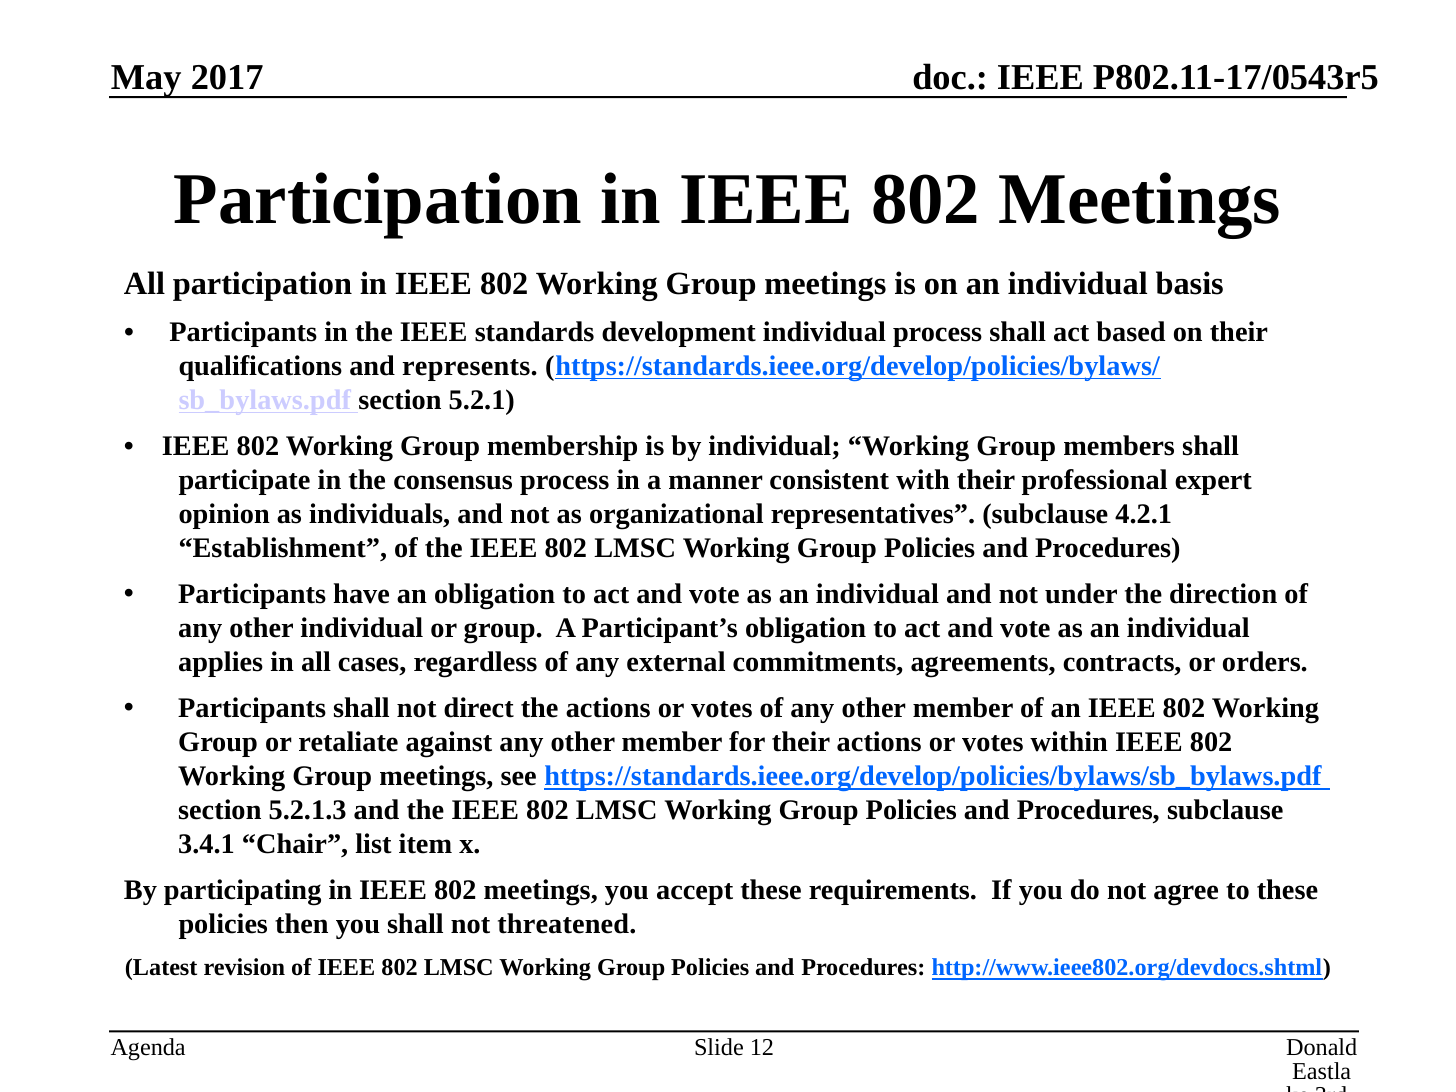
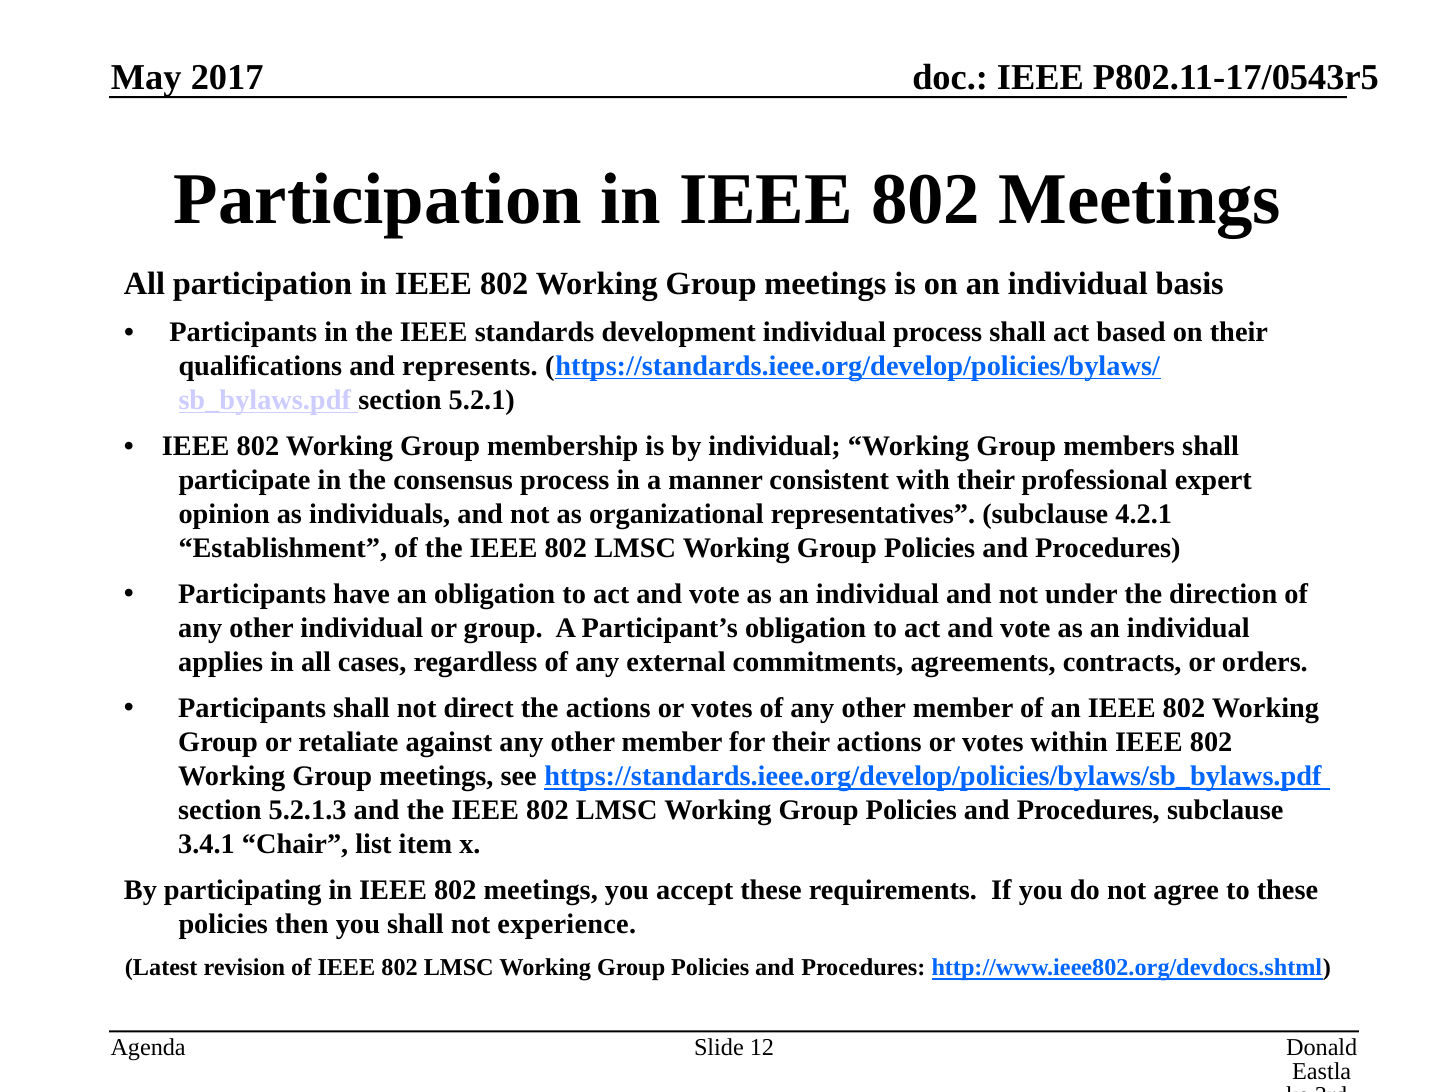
threatened: threatened -> experience (567, 925)
